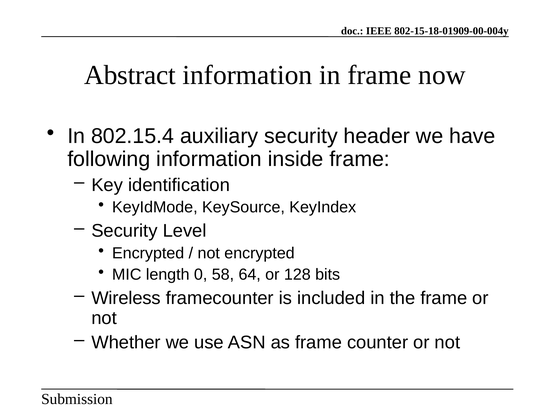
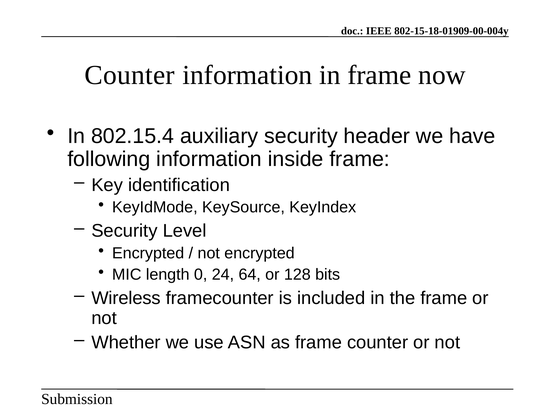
Abstract: Abstract -> Counter (130, 75)
58: 58 -> 24 (223, 275)
